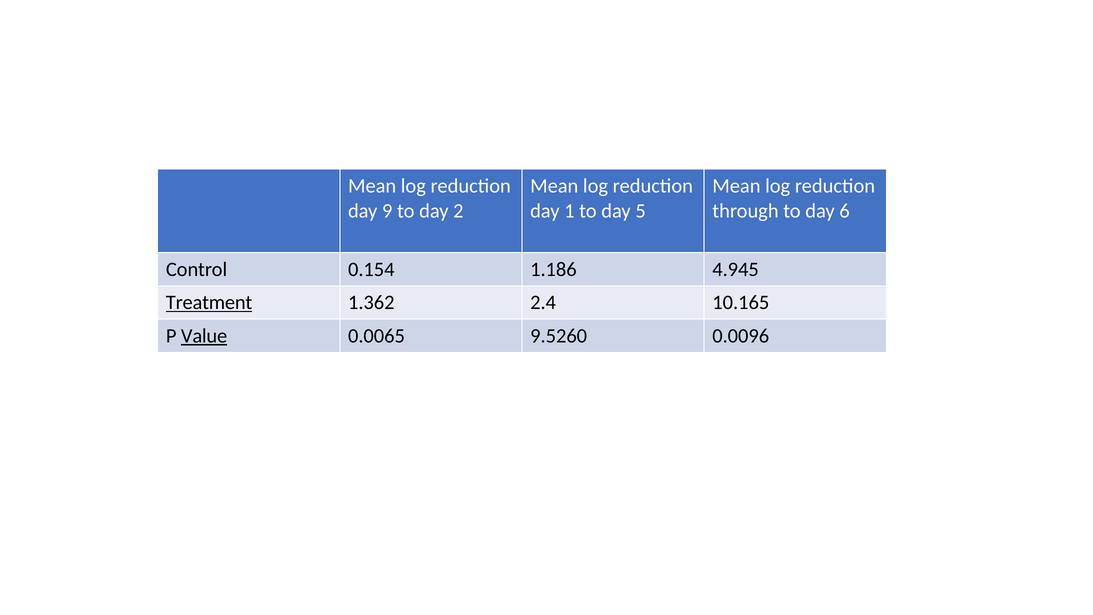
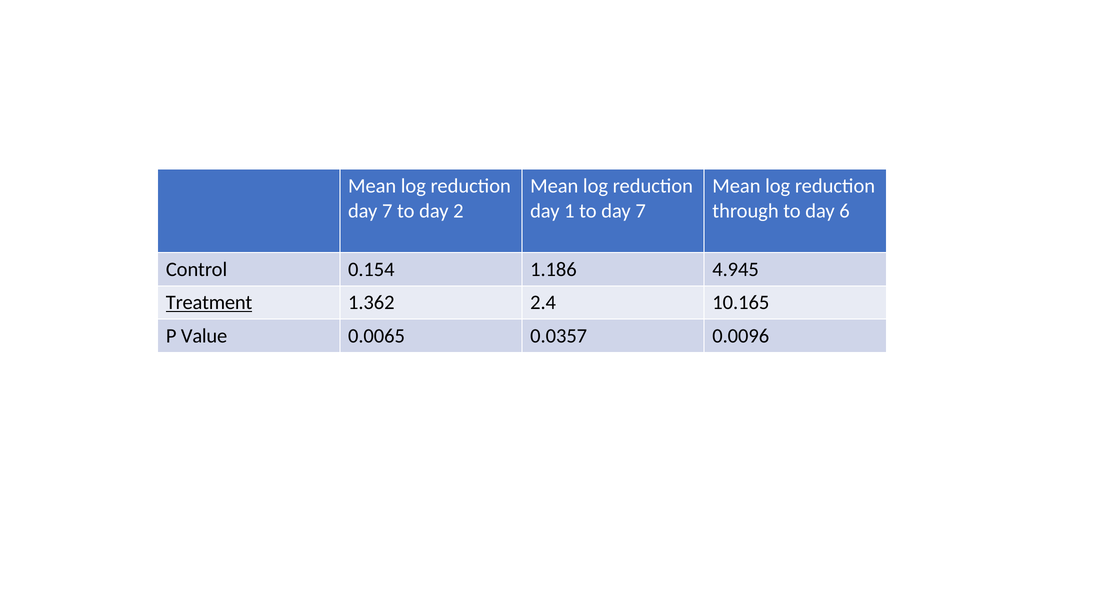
9: 9 -> 7 (387, 211)
to day 5: 5 -> 7 (641, 211)
Value underline: present -> none (204, 336)
9.5260: 9.5260 -> 0.0357 (559, 336)
